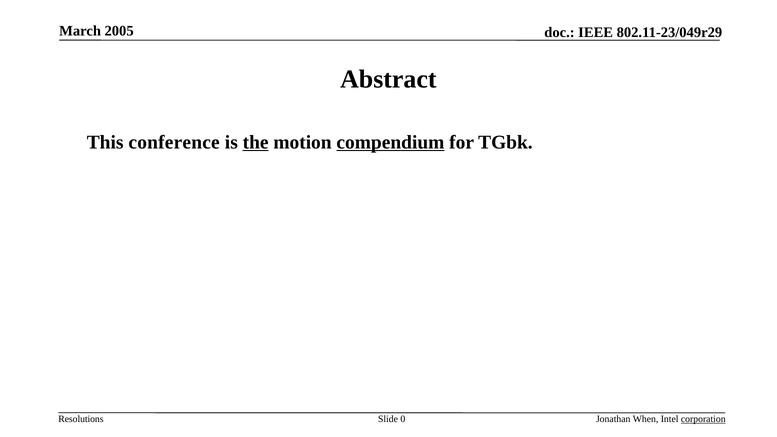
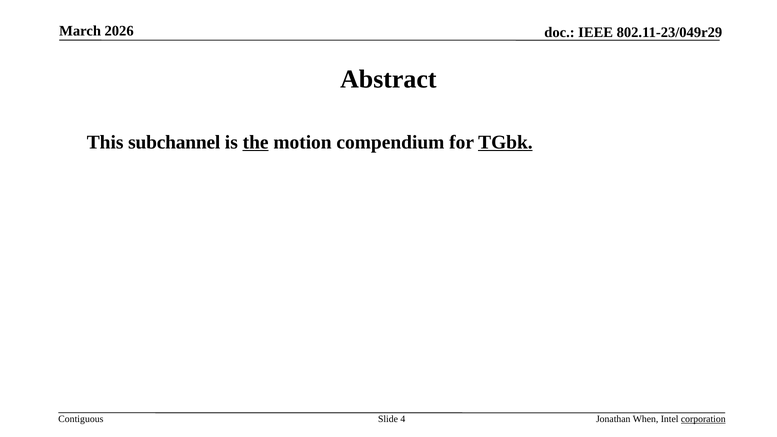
2005: 2005 -> 2026 (119, 31)
conference: conference -> subchannel (174, 142)
compendium underline: present -> none (390, 142)
TGbk underline: none -> present (505, 142)
Resolutions: Resolutions -> Contiguous (81, 419)
0: 0 -> 4 (403, 419)
